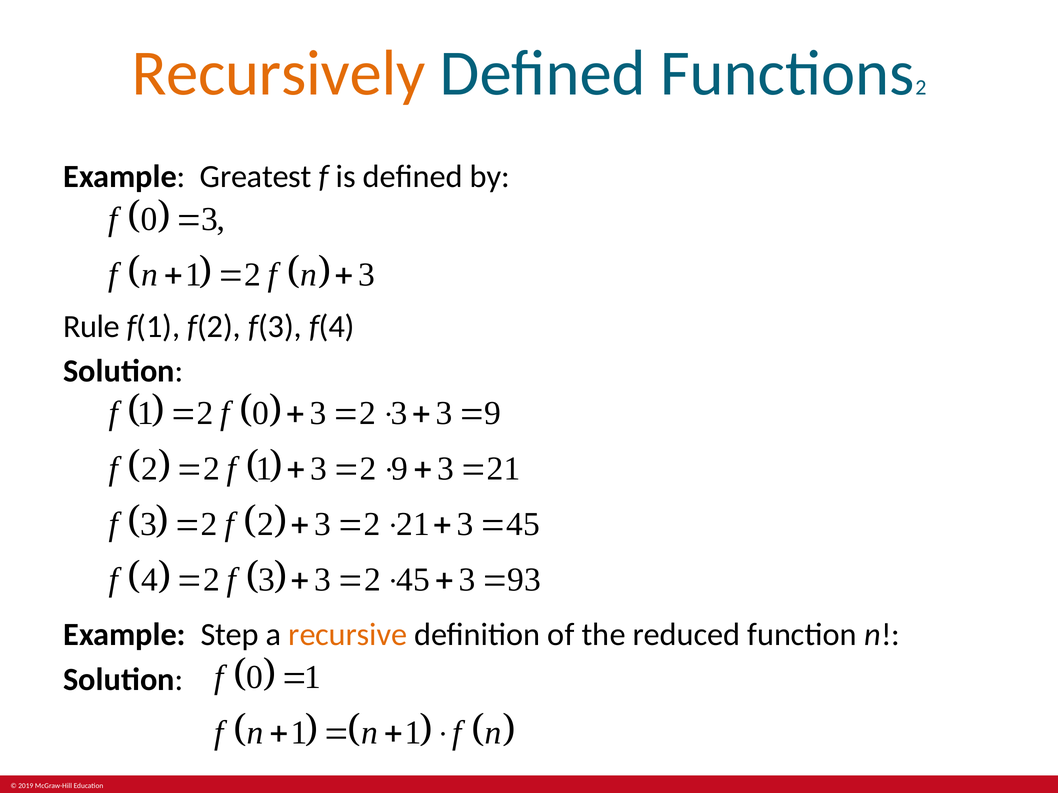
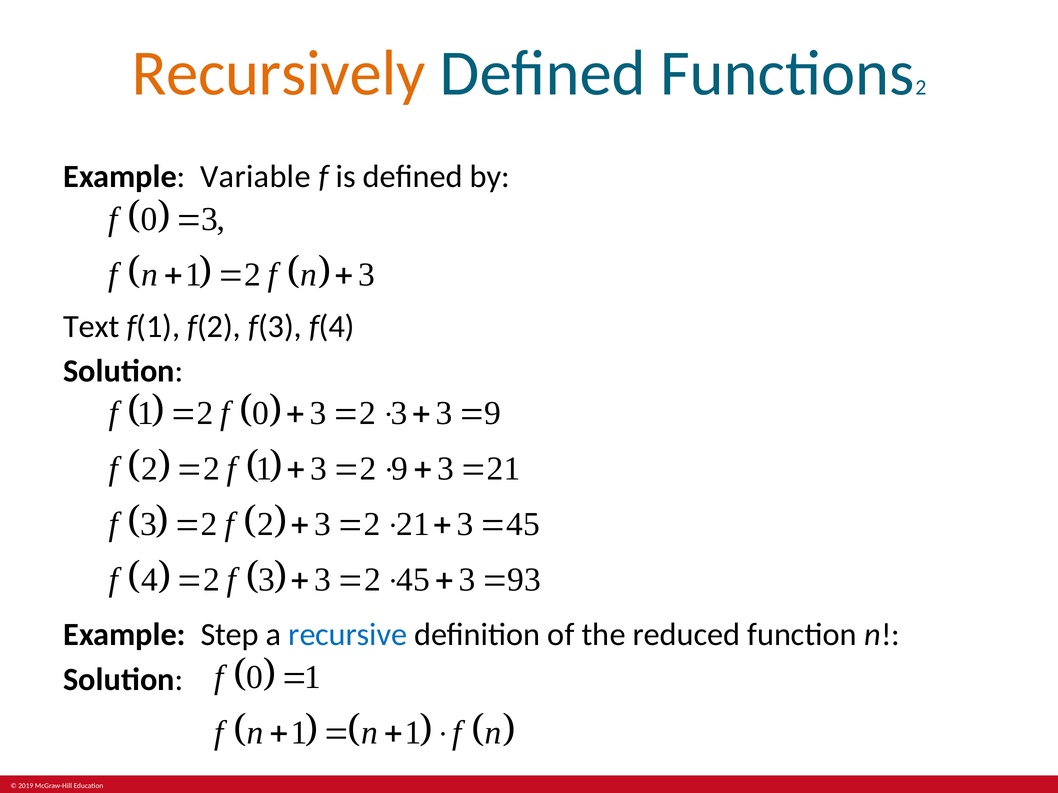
Greatest: Greatest -> Variable (255, 177)
Rule: Rule -> Text (91, 327)
recursive colour: orange -> blue (348, 635)
